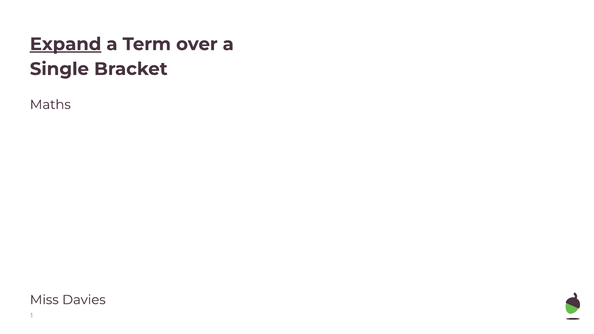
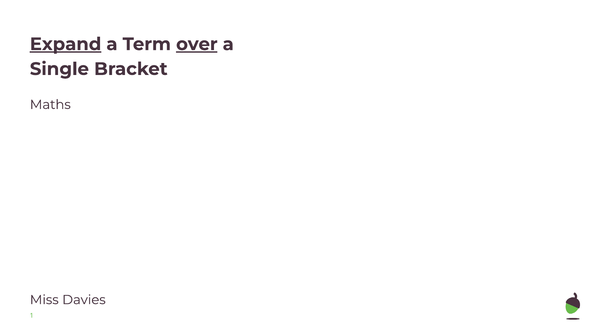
over underline: none -> present (197, 44)
